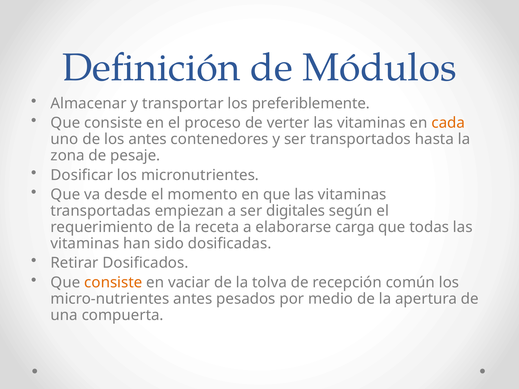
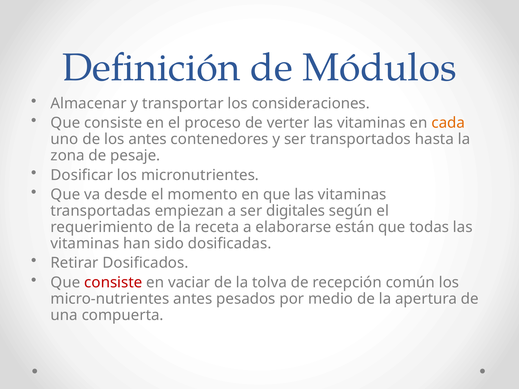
preferiblemente: preferiblemente -> consideraciones (311, 104)
carga: carga -> están (355, 227)
consiste colour: orange -> red (113, 283)
